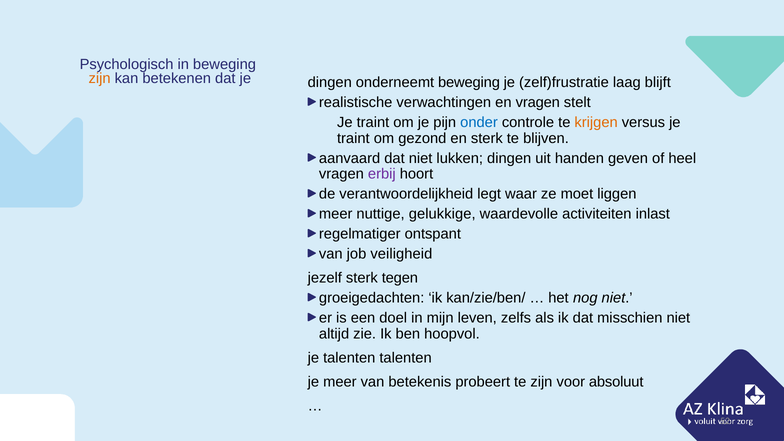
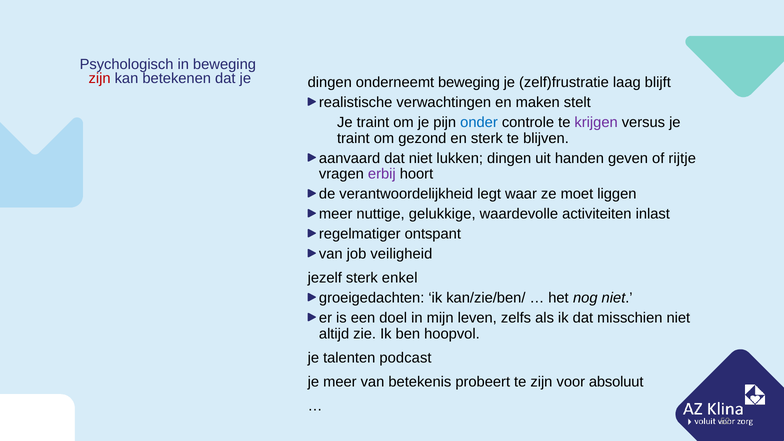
zijn colour: orange -> red (100, 79)
en vragen: vragen -> maken (538, 102)
krijgen colour: orange -> purple (596, 122)
heel: heel -> rijtje (682, 158)
tegen: tegen -> enkel (400, 278)
talenten talenten: talenten -> podcast (405, 358)
